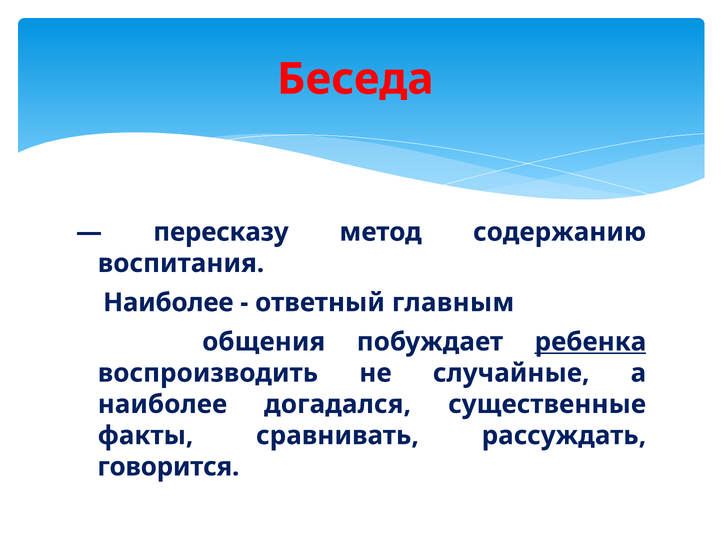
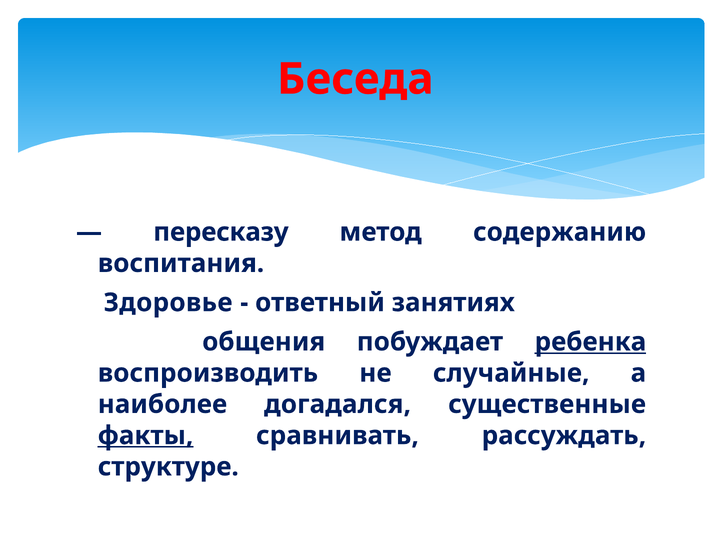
Наиболее: Наиболее -> Здоровье (168, 303)
главным: главным -> занятиях (453, 303)
факты underline: none -> present (146, 436)
говорится: говорится -> структуре (168, 467)
